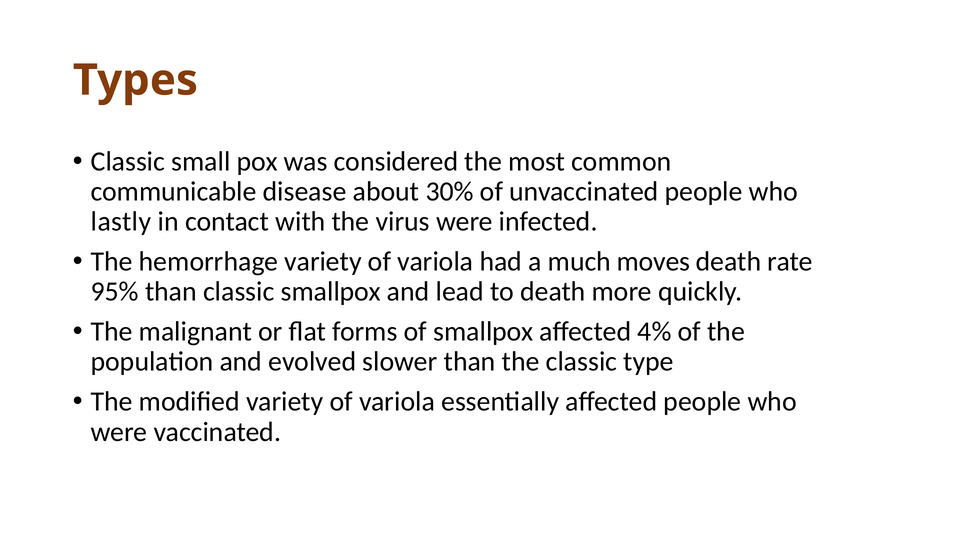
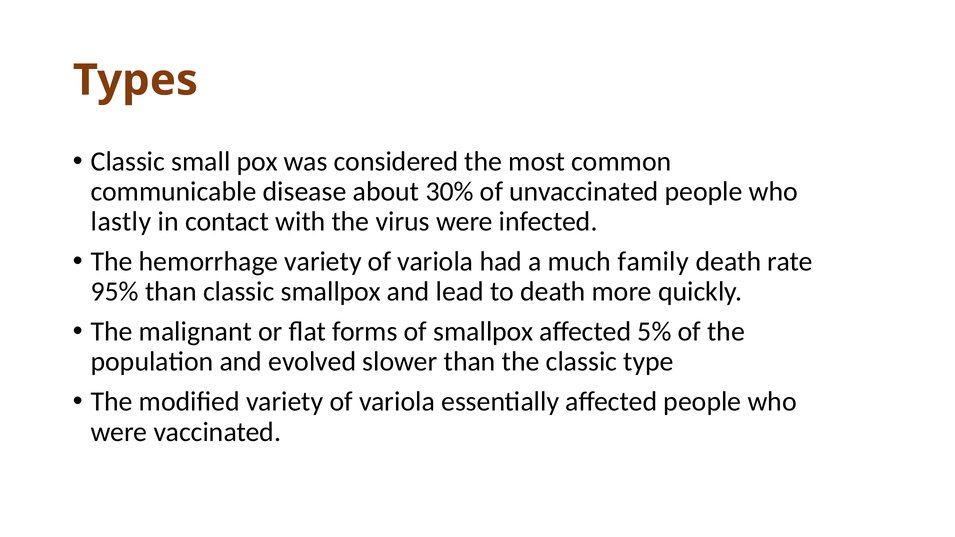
moves: moves -> family (653, 262)
4%: 4% -> 5% (654, 332)
